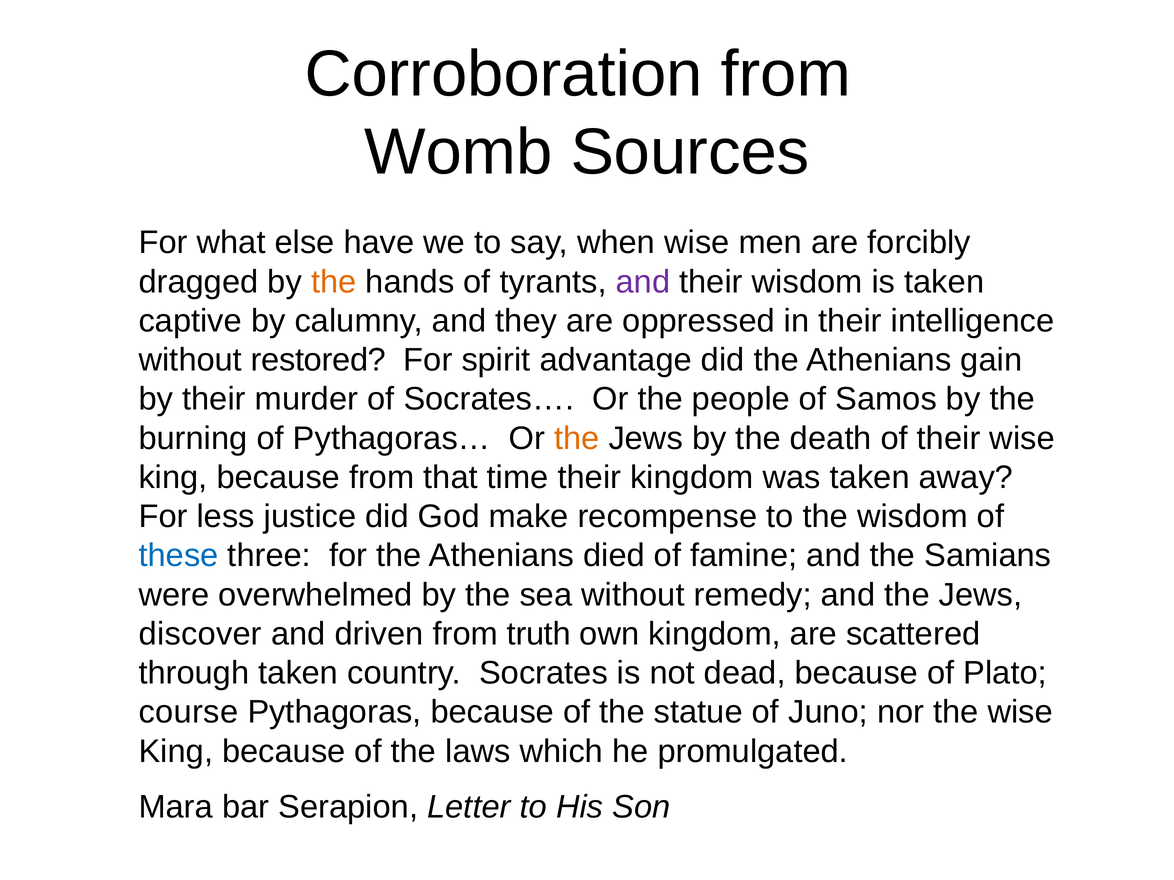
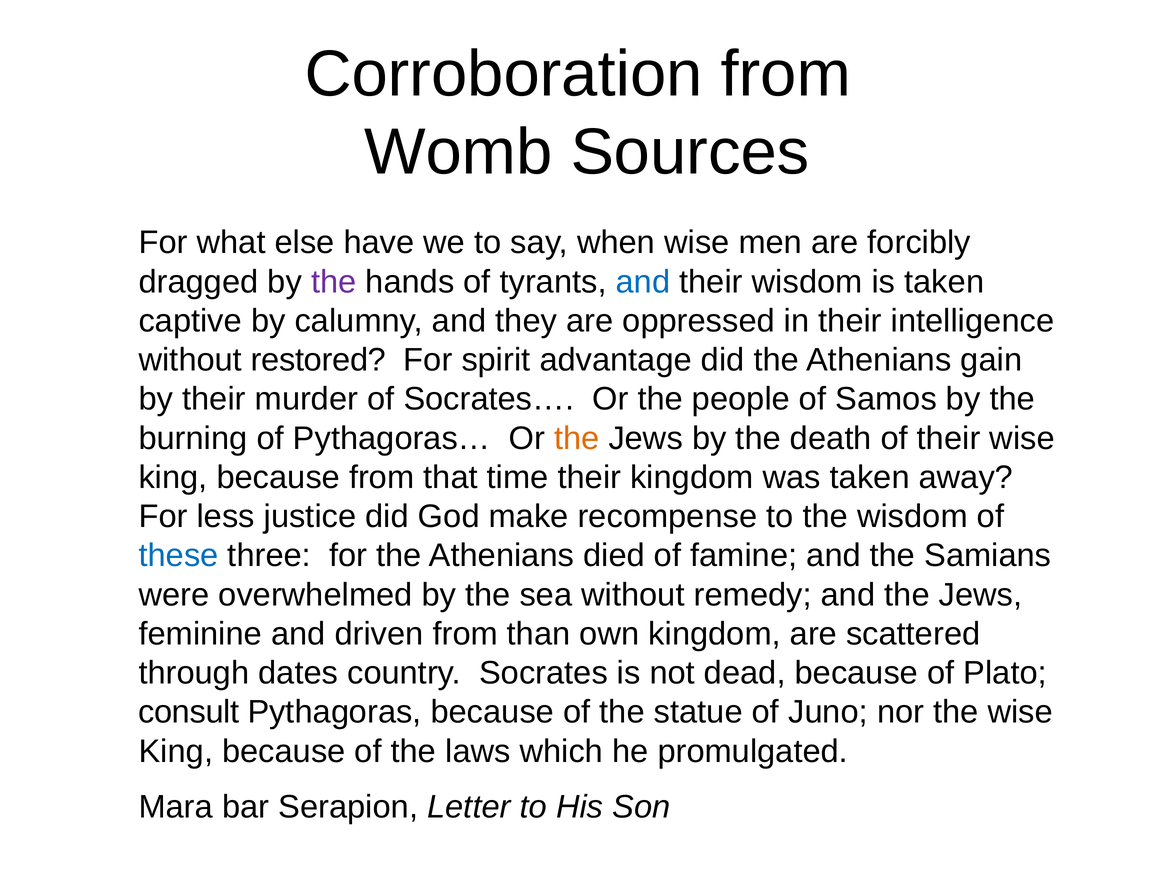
the colour: orange -> purple (334, 282)
and colour: purple -> blue (643, 282)
discover: discover -> feminine (200, 634)
truth: truth -> than (539, 634)
through taken: taken -> dates (298, 673)
course: course -> consult (189, 713)
